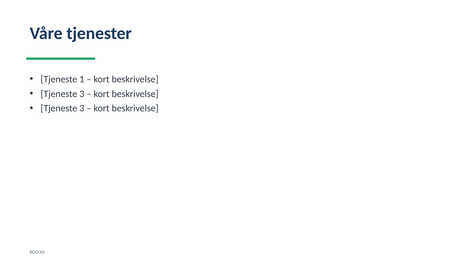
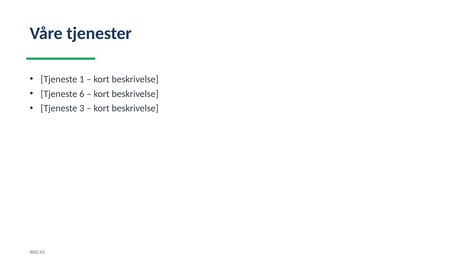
3: 3 -> 6 (82, 94)
